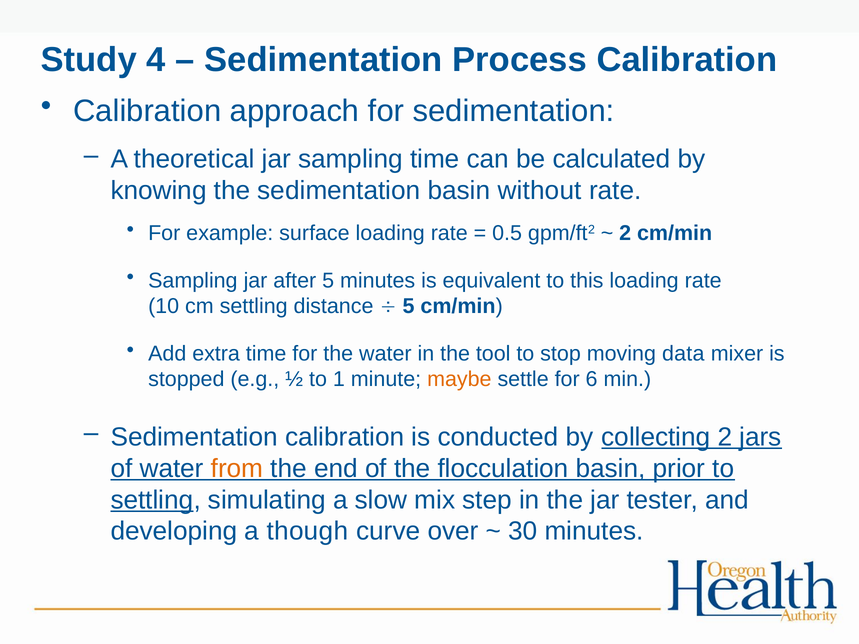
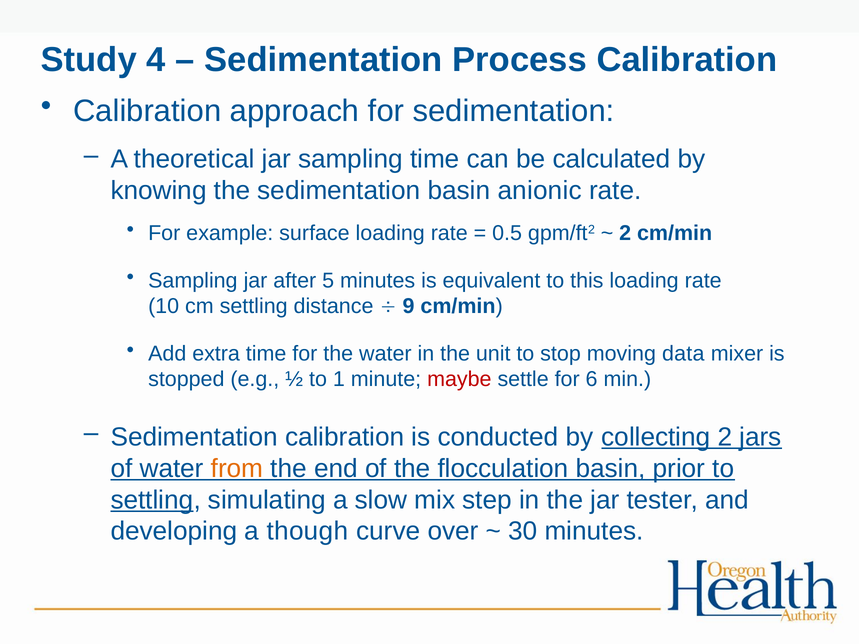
without: without -> anionic (540, 191)
5: 5 -> 9 (409, 306)
tool: tool -> unit (493, 354)
maybe colour: orange -> red (459, 379)
